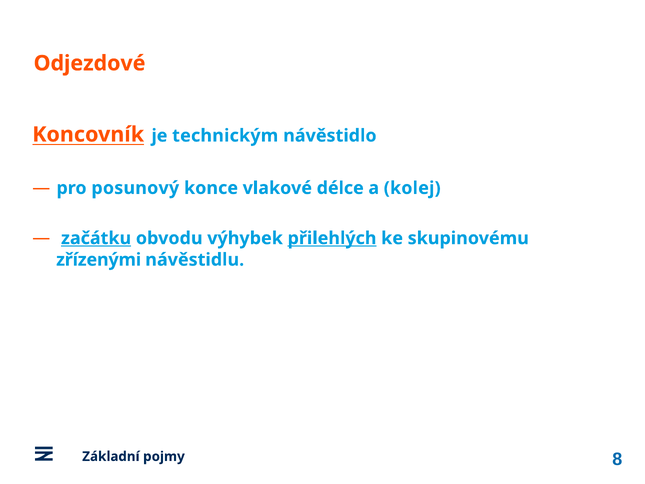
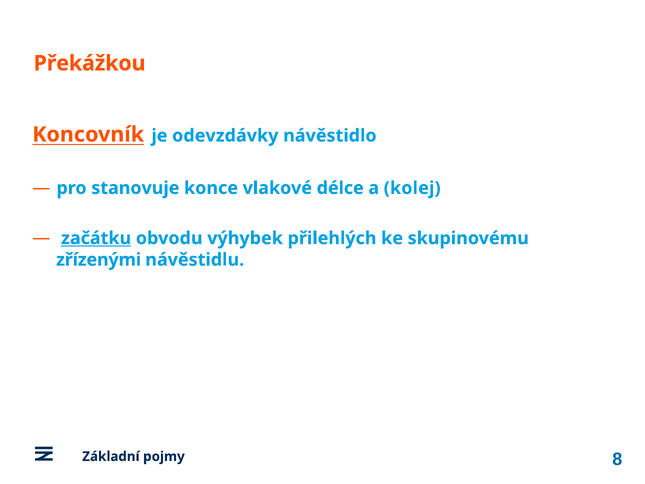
Odjezdové: Odjezdové -> Překážkou (90, 63)
technickým: technickým -> odevzdávky (225, 136)
posunový: posunový -> stanovuje (135, 188)
přilehlých underline: present -> none (332, 238)
